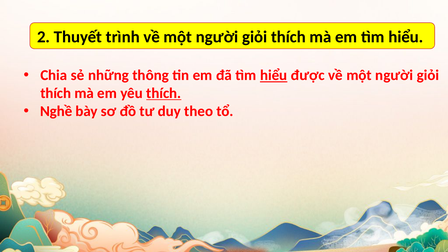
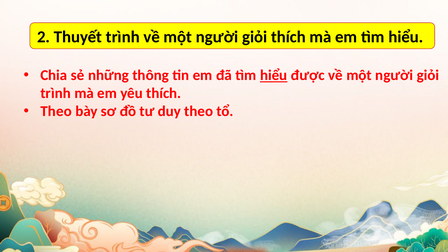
thích: thích -> trình (56, 93)
thích underline: present -> none (164, 93)
Nghề: Nghề -> Theo (56, 111)
